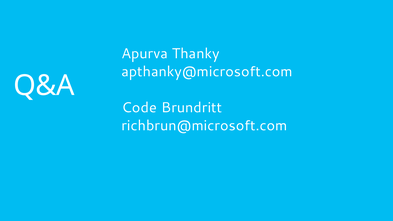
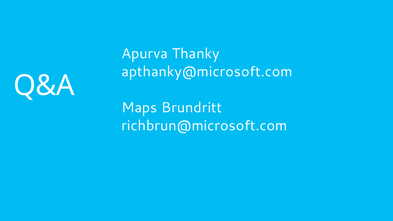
Code: Code -> Maps (139, 108)
